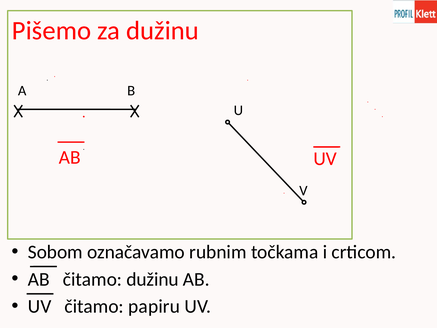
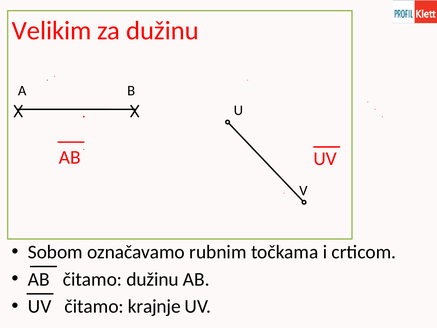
Pišemo: Pišemo -> Velikim (52, 31)
papiru: papiru -> krajnje (154, 306)
